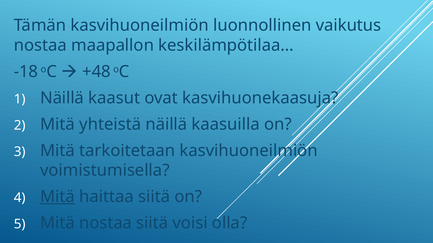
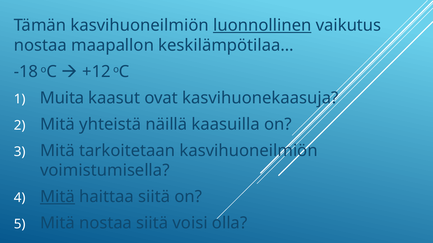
luonnollinen underline: none -> present (262, 25)
+48: +48 -> +12 (96, 72)
Näillä: Näillä -> Muita (62, 98)
